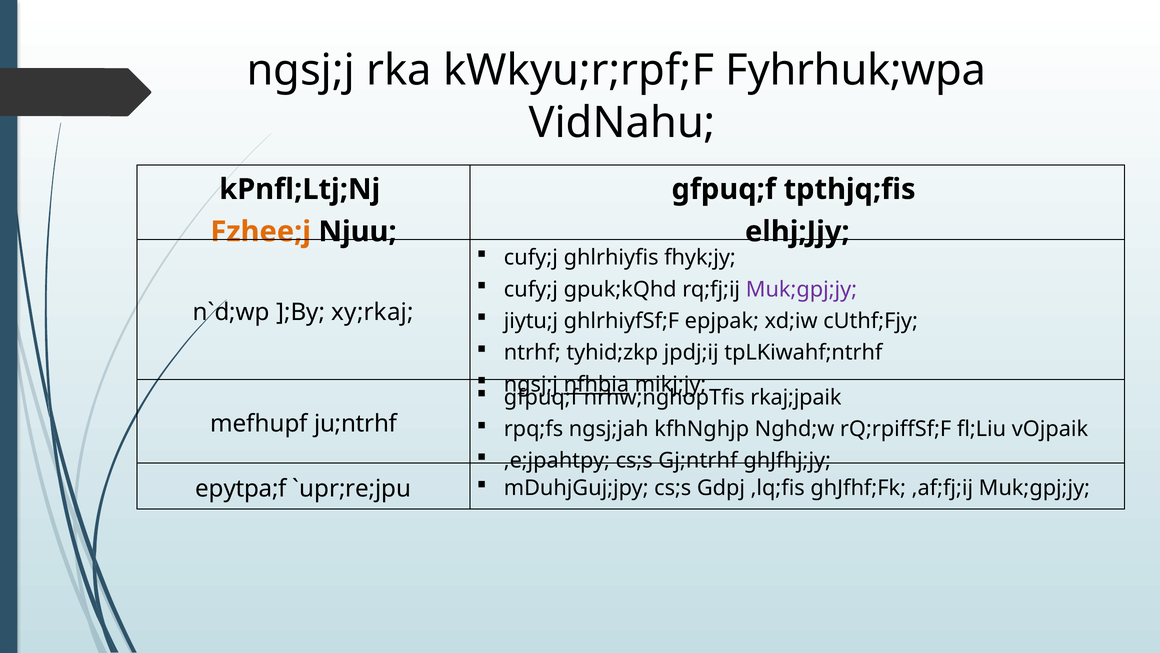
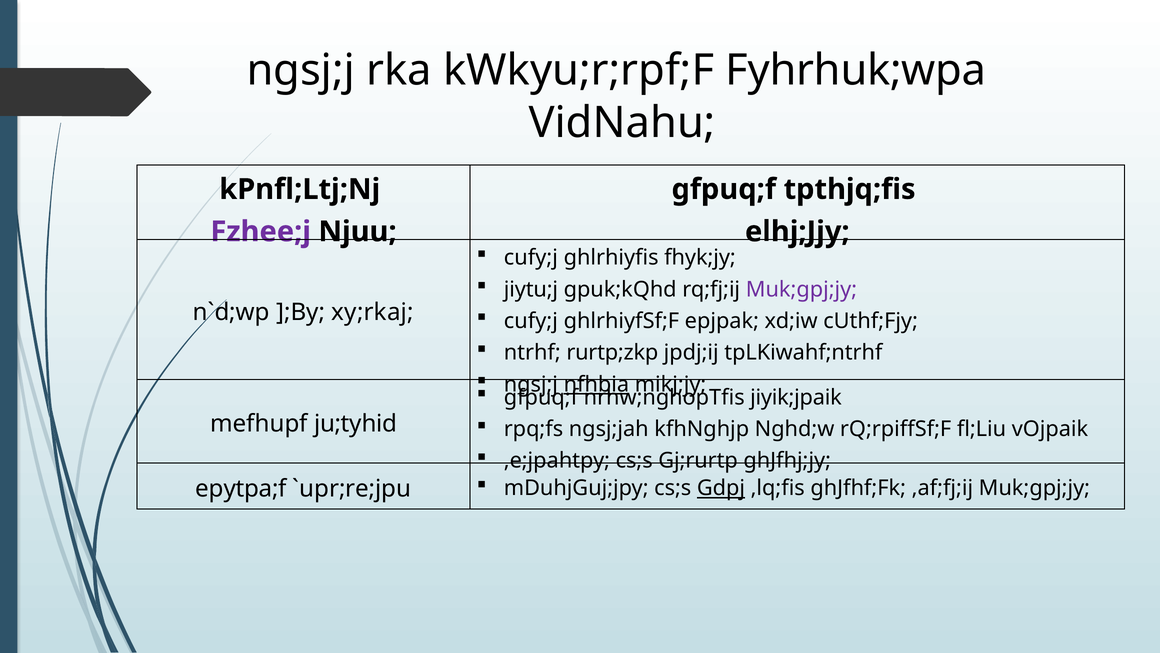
Fzhee;j colour: orange -> purple (261, 231)
cufy;j: cufy;j -> jiytu;j (531, 289)
jiytu;j: jiytu;j -> cufy;j (531, 321)
tyhid;zkp: tyhid;zkp -> rurtp;zkp (612, 352)
rkaj;jpaik: rkaj;jpaik -> jiyik;jpaik (796, 397)
ju;ntrhf: ju;ntrhf -> ju;tyhid (356, 424)
Gj;ntrhf: Gj;ntrhf -> Gj;rurtp (698, 460)
Gdpj underline: none -> present (721, 488)
